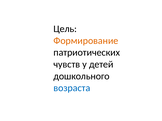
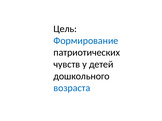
Формирование colour: orange -> blue (86, 41)
